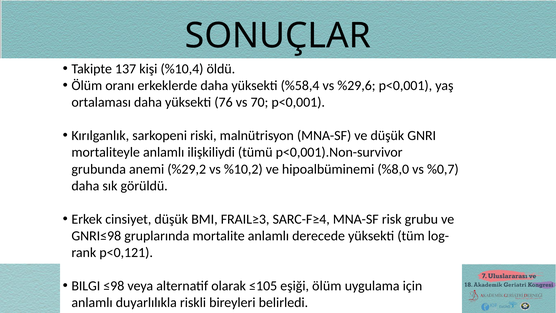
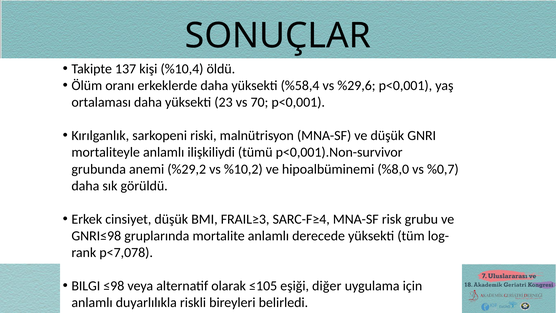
76: 76 -> 23 (223, 102)
p<0,121: p<0,121 -> p<7,078 (126, 252)
eşiği ölüm: ölüm -> diğer (327, 286)
